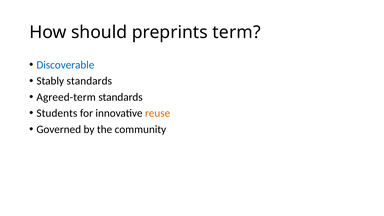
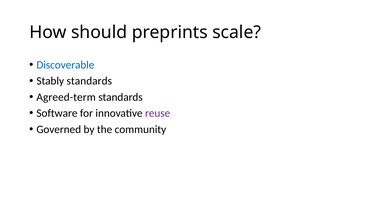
term: term -> scale (237, 32)
Students: Students -> Software (57, 113)
reuse colour: orange -> purple (158, 113)
